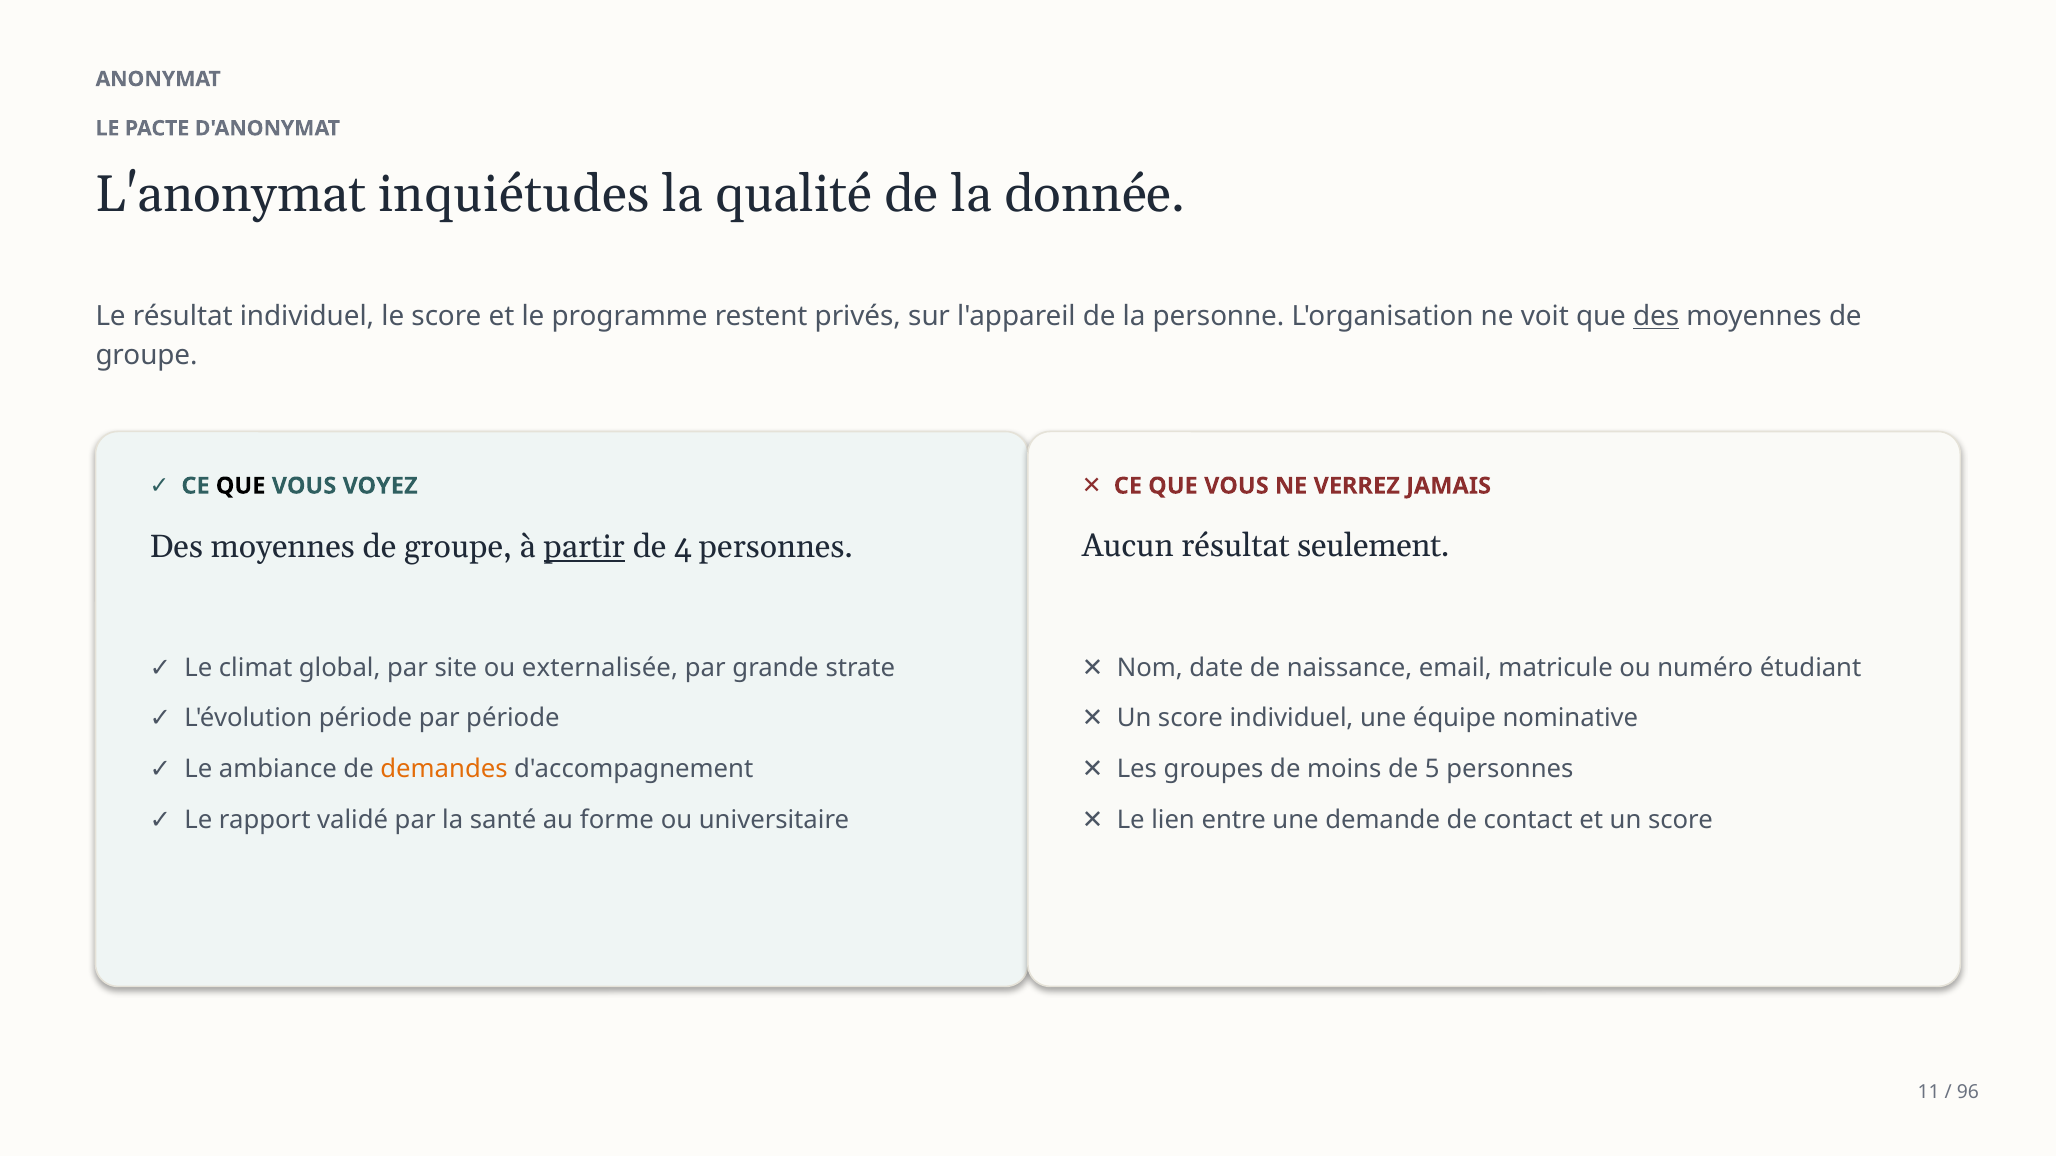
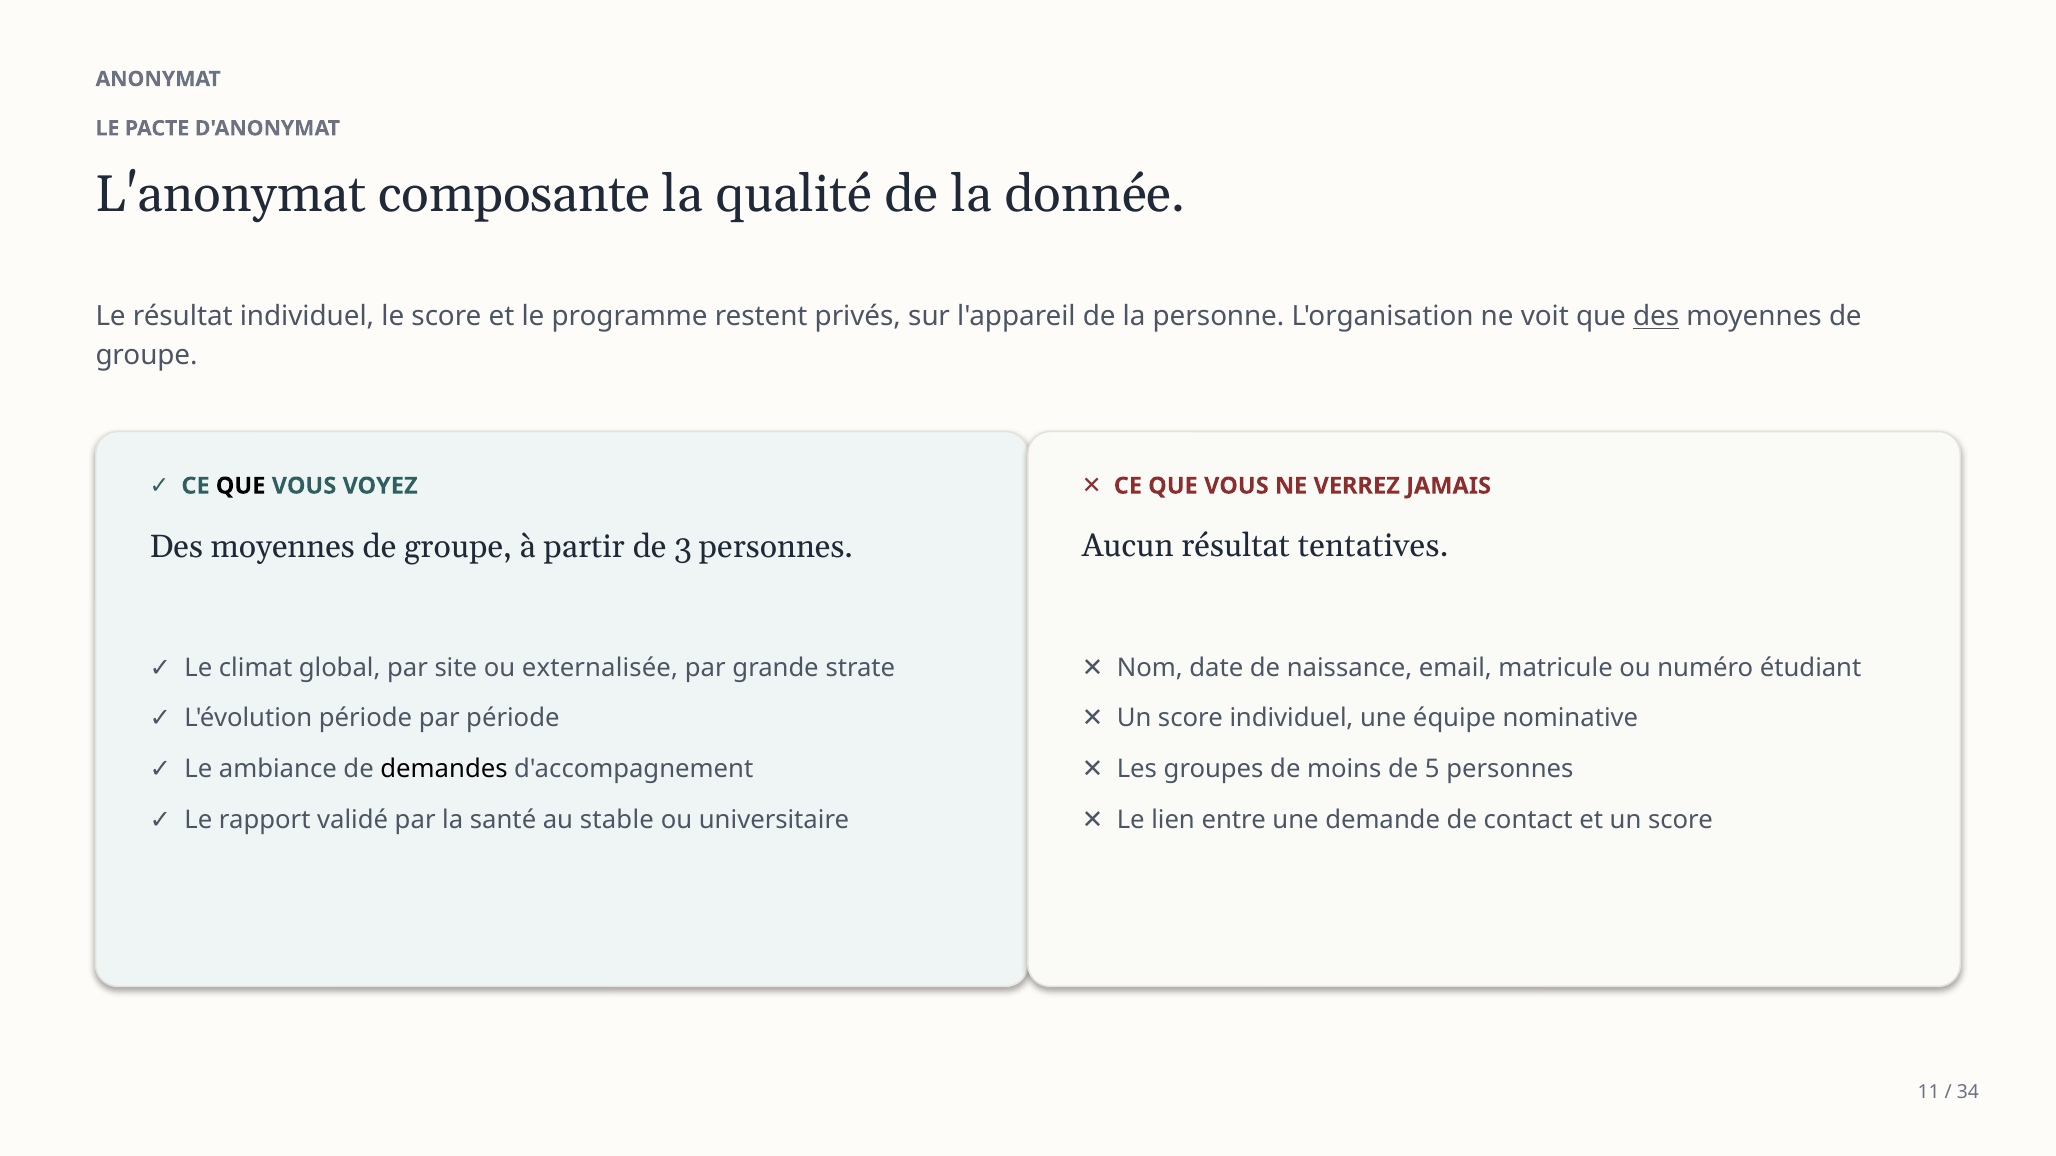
inquiétudes: inquiétudes -> composante (515, 195)
seulement: seulement -> tentatives (1373, 546)
partir underline: present -> none (584, 548)
4: 4 -> 3 (683, 548)
demandes colour: orange -> black (444, 770)
forme: forme -> stable (617, 821)
96: 96 -> 34 (1968, 1092)
